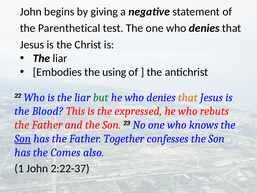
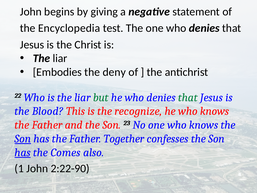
Parenthetical: Parenthetical -> Encyclopedia (69, 28)
using: using -> deny (114, 72)
that colour: orange -> green (188, 97)
expressed: expressed -> recognize (138, 111)
he who rebuts: rebuts -> knows (215, 111)
has underline: none -> present (23, 152)
2:22-37: 2:22-37 -> 2:22-90 (70, 168)
